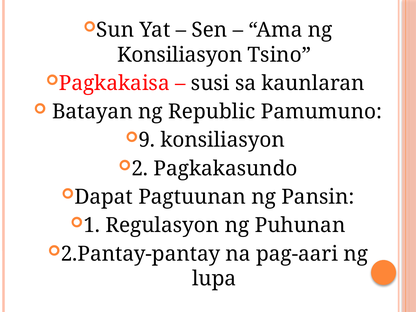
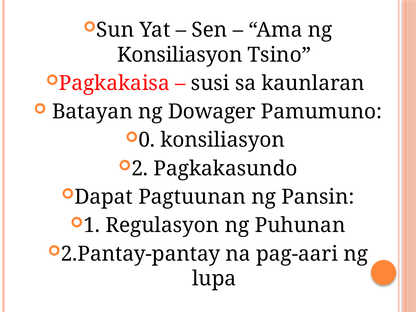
Republic: Republic -> Dowager (212, 112)
9: 9 -> 0 (147, 140)
